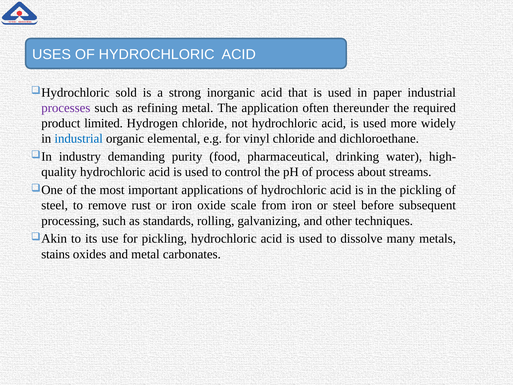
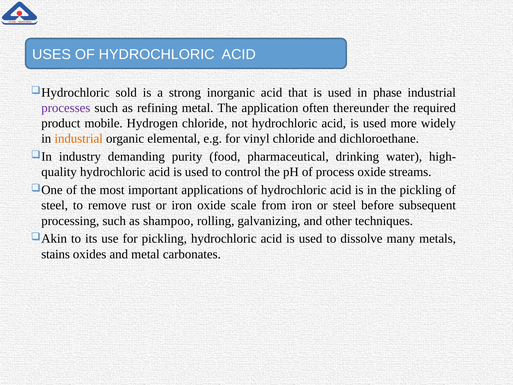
paper: paper -> phase (387, 92)
limited: limited -> mobile (104, 123)
industrial colour: blue -> orange (79, 139)
process about: about -> oxide (372, 172)
standards: standards -> shampoo (168, 221)
